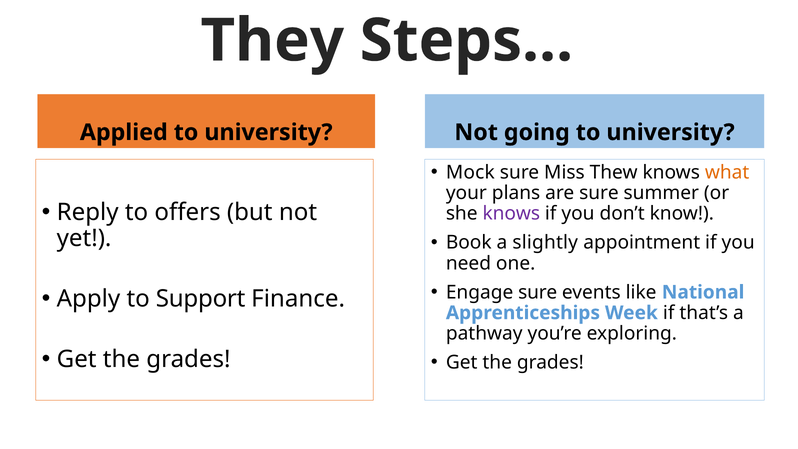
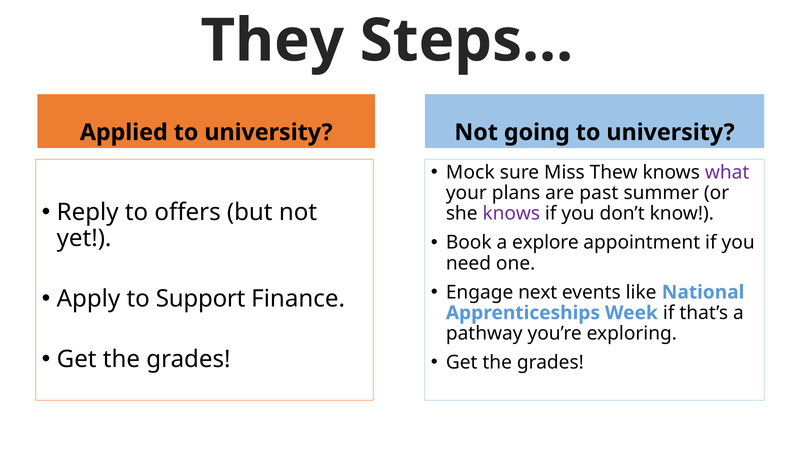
what colour: orange -> purple (727, 172)
are sure: sure -> past (599, 193)
slightly: slightly -> explore (545, 243)
Engage sure: sure -> next (538, 292)
